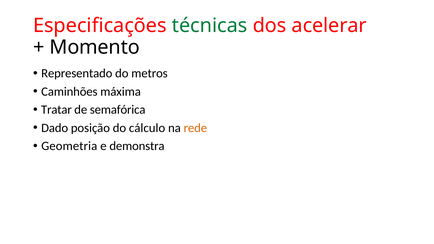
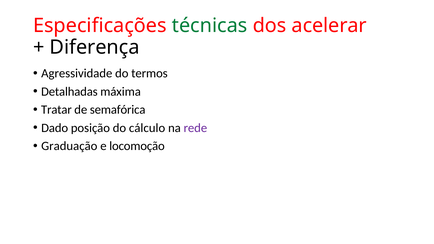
Momento: Momento -> Diferença (95, 47)
Representado: Representado -> Agressividade (77, 73)
metros: metros -> termos (149, 73)
Caminhões: Caminhões -> Detalhadas (69, 92)
rede colour: orange -> purple (195, 128)
Geometria: Geometria -> Graduação (69, 146)
demonstra: demonstra -> locomoção (137, 146)
